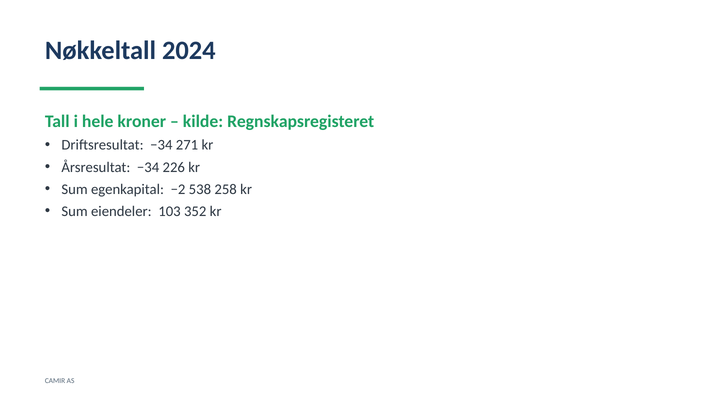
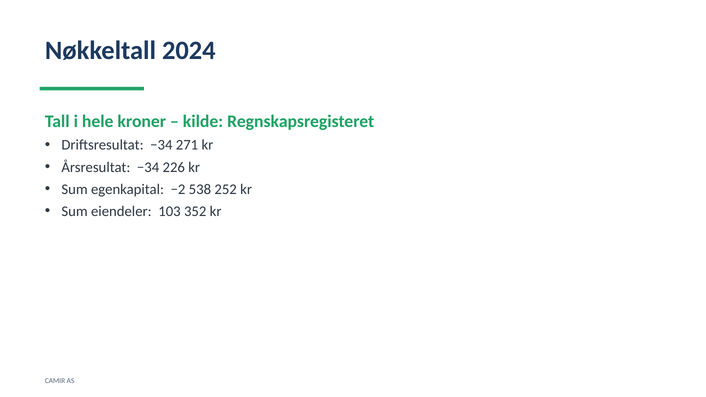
258: 258 -> 252 (226, 189)
